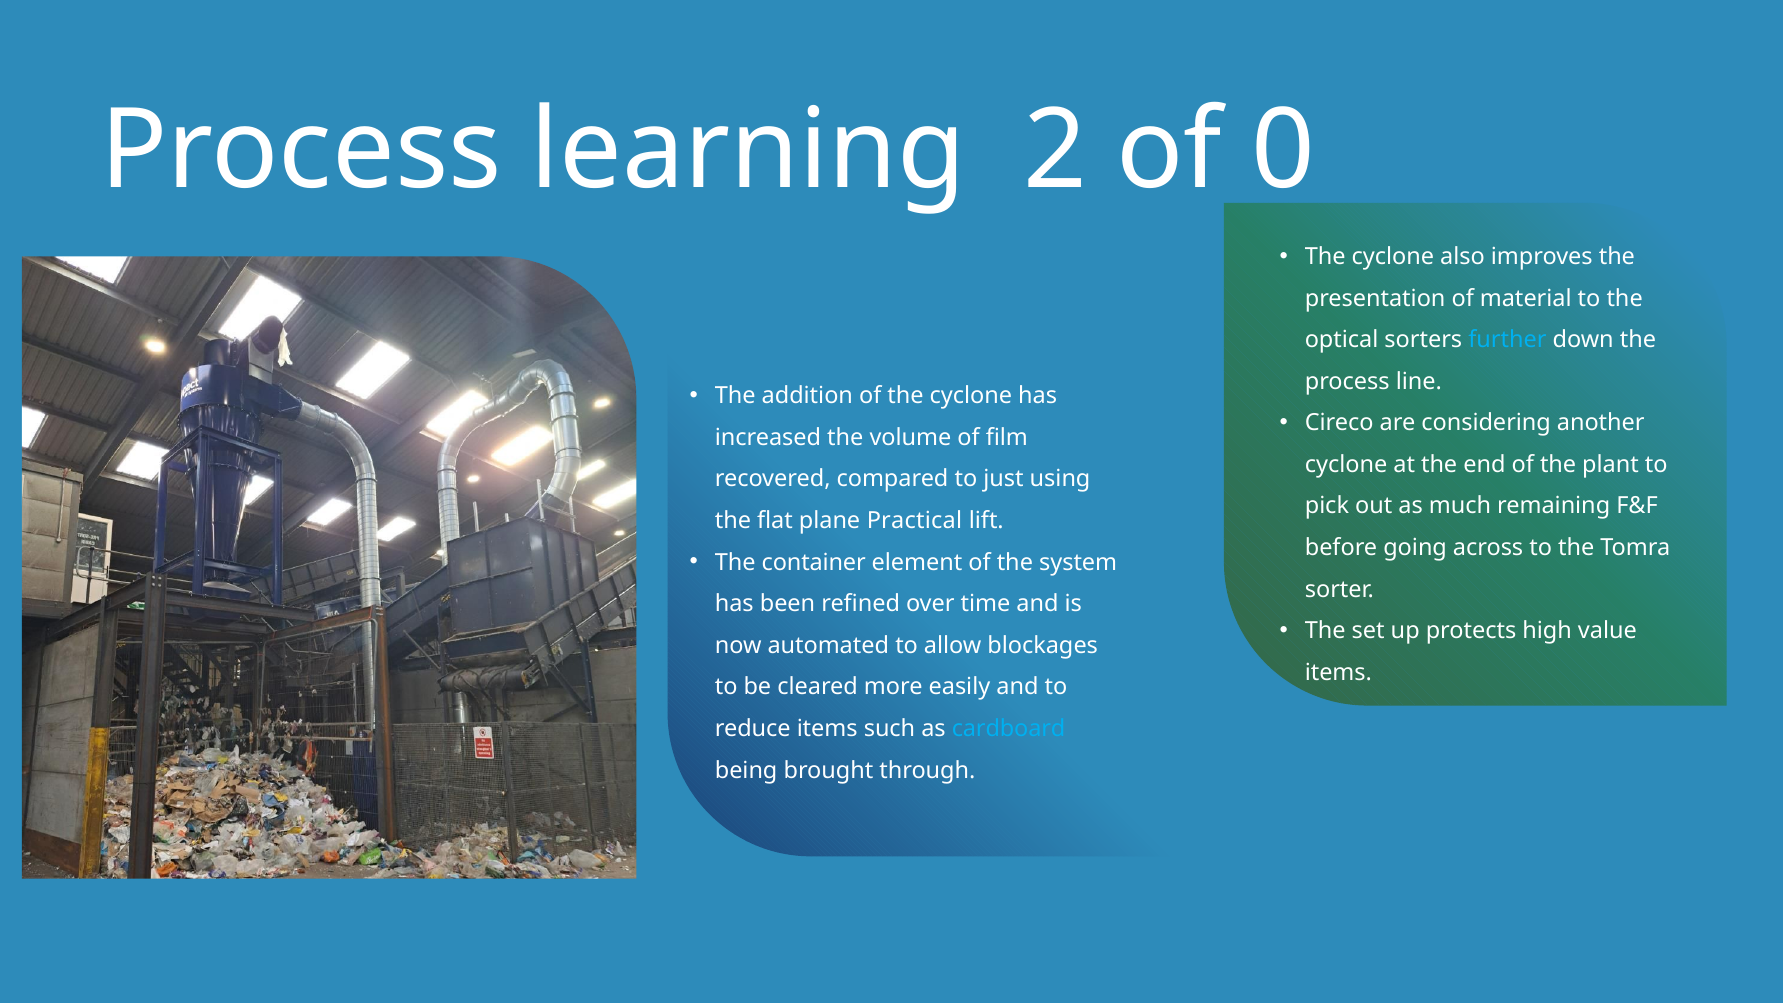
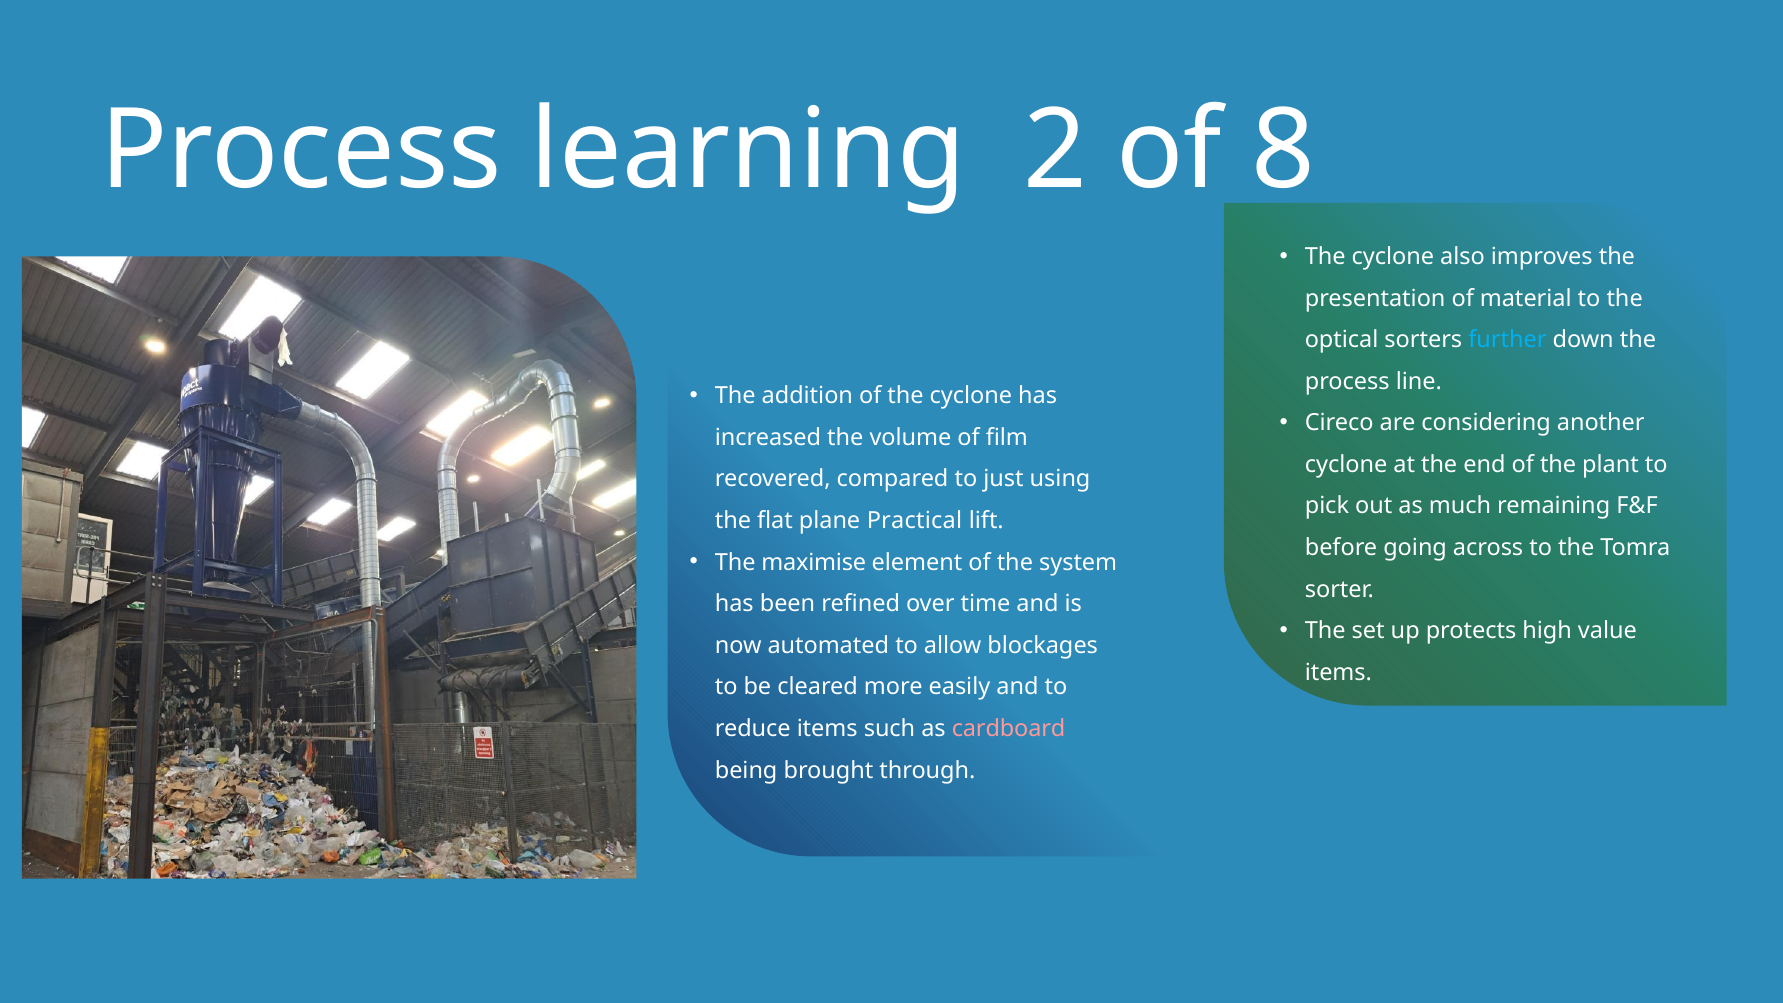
0: 0 -> 8 (1283, 150)
container: container -> maximise (814, 562)
cardboard colour: light blue -> pink (1009, 729)
